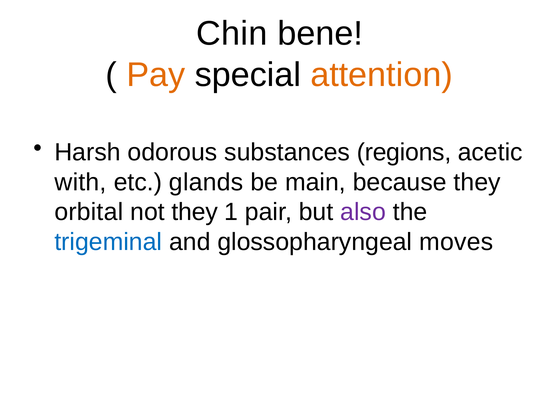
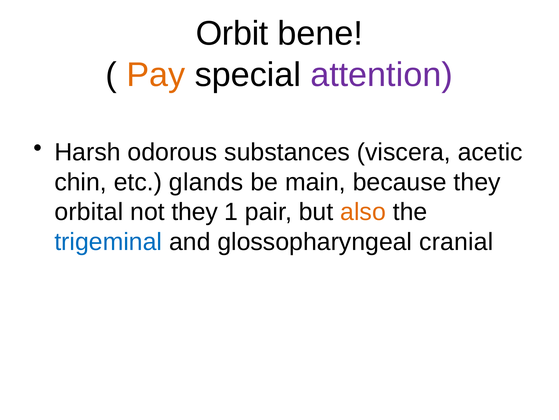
Chin: Chin -> Orbit (232, 34)
attention colour: orange -> purple (382, 75)
regions: regions -> viscera (404, 152)
with: with -> chin (81, 182)
also colour: purple -> orange (363, 212)
moves: moves -> cranial (456, 241)
